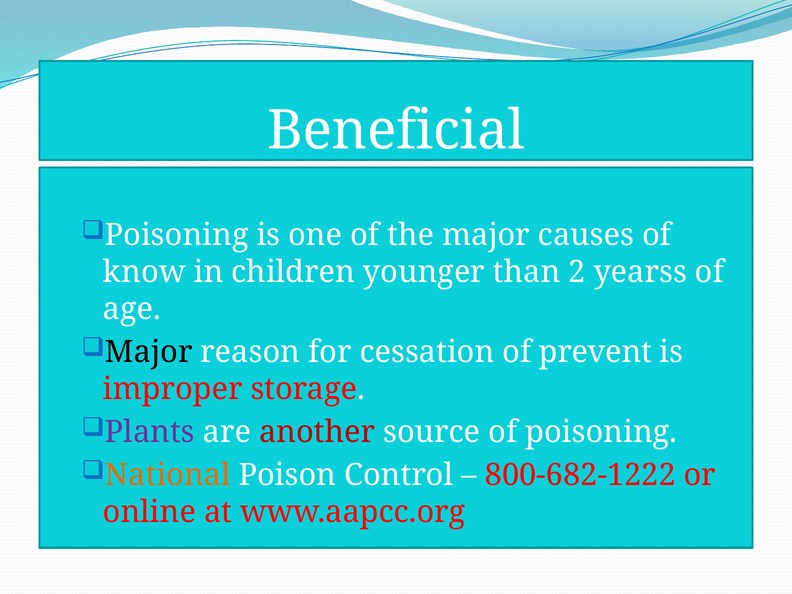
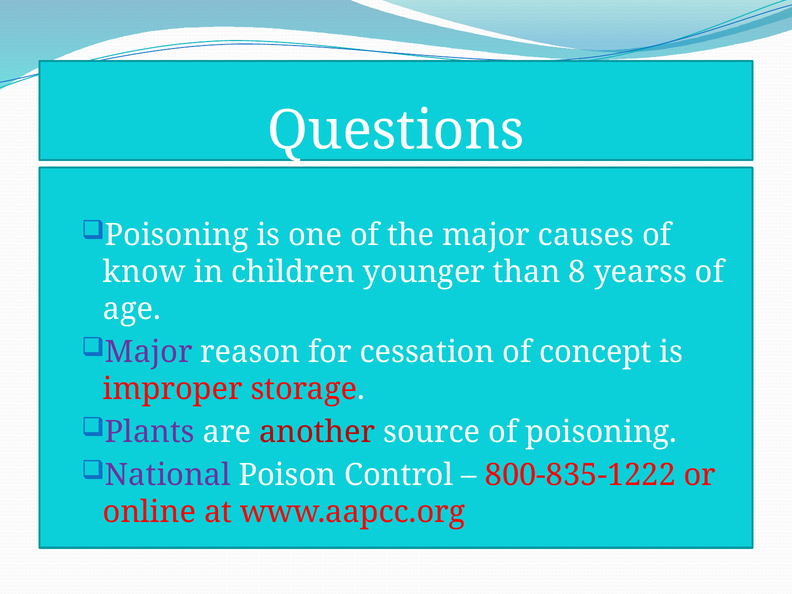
Beneficial: Beneficial -> Questions (396, 131)
2: 2 -> 8 (577, 272)
Major colour: black -> purple (149, 352)
prevent: prevent -> concept (595, 352)
National colour: orange -> purple (168, 475)
800-682-1222: 800-682-1222 -> 800-835-1222 (580, 475)
